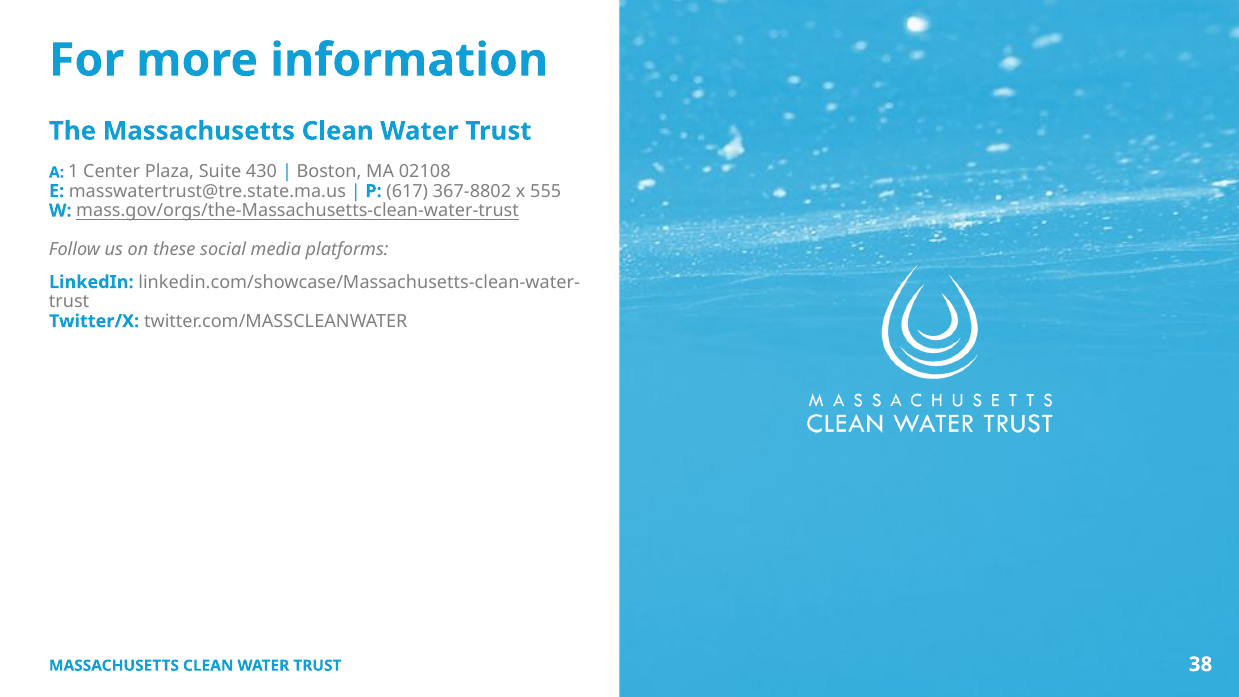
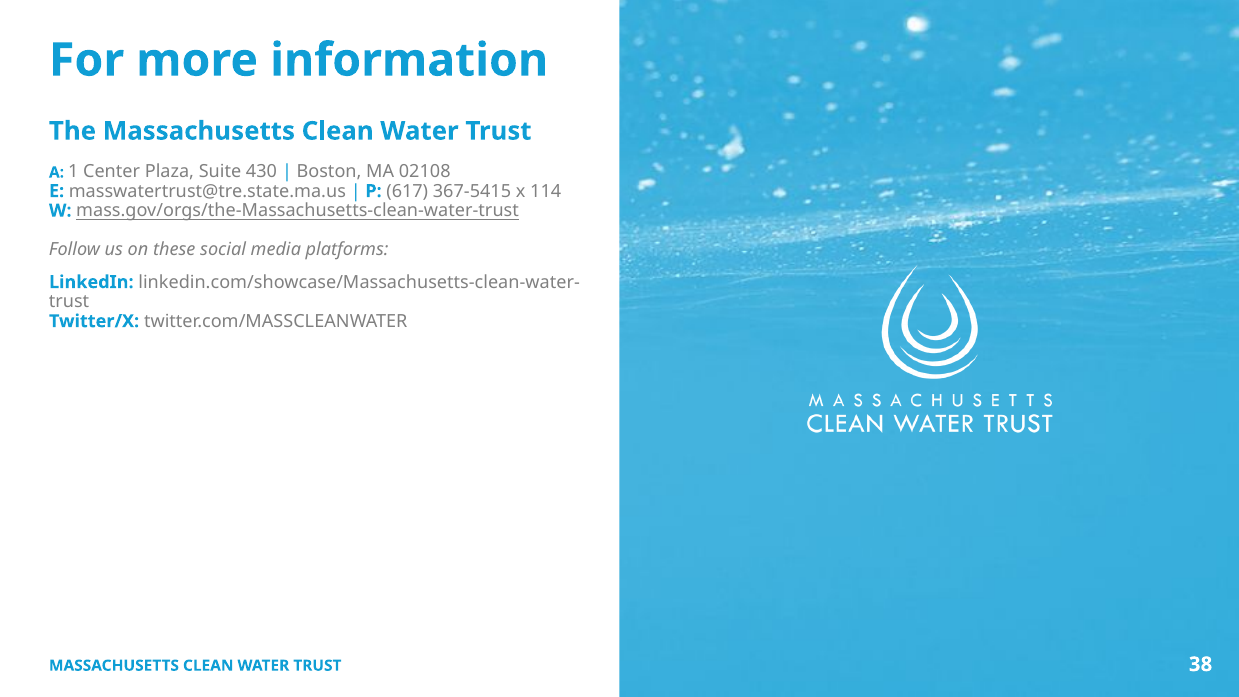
367-8802: 367-8802 -> 367-5415 (472, 191)
555: 555 -> 114 (546, 191)
